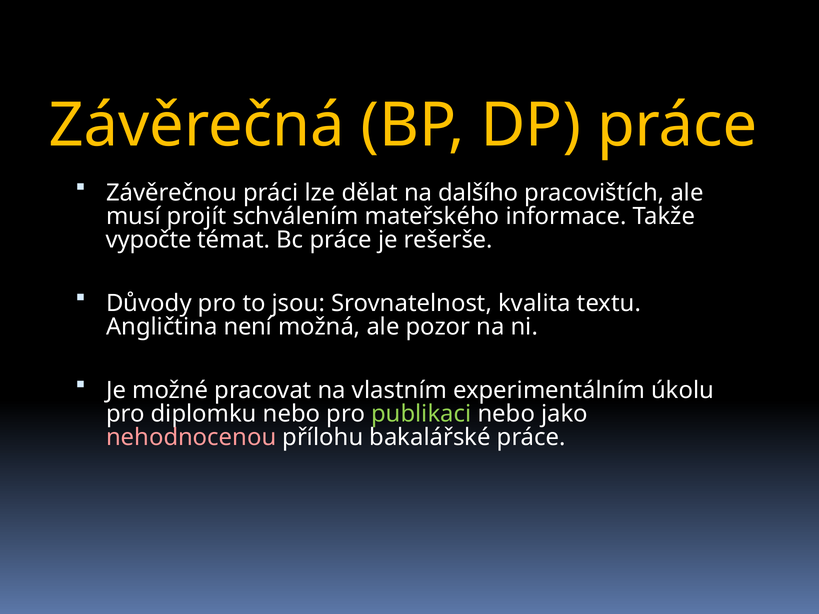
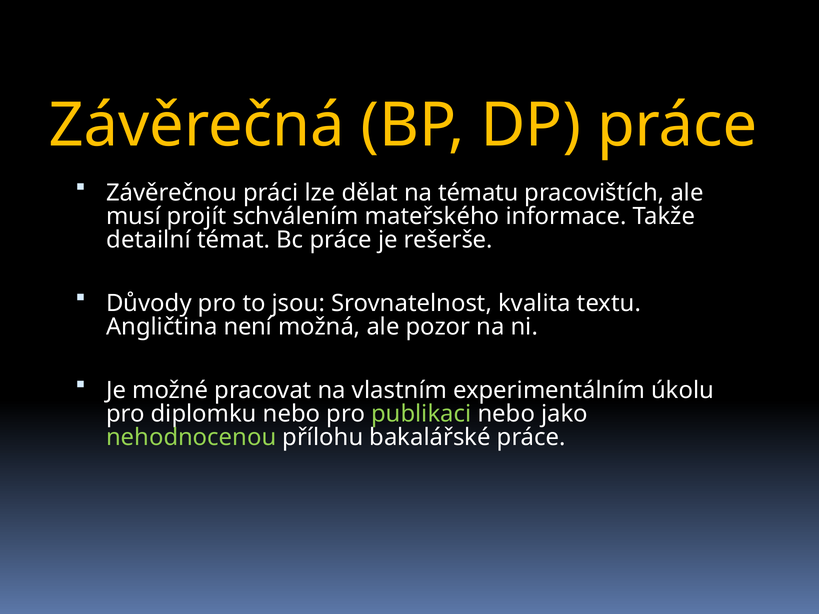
dalšího: dalšího -> tématu (478, 193)
vypočte: vypočte -> detailní (149, 240)
nehodnocenou colour: pink -> light green (191, 437)
